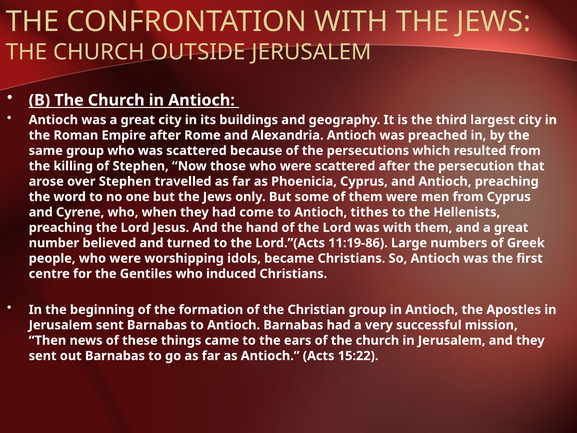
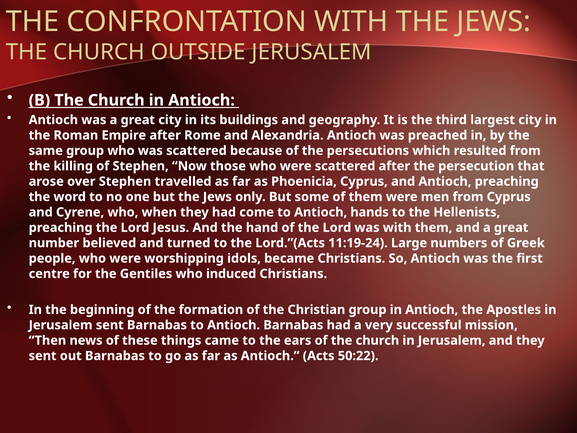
tithes: tithes -> hands (370, 212)
11:19-86: 11:19-86 -> 11:19-24 (358, 243)
15:22: 15:22 -> 50:22 (358, 356)
